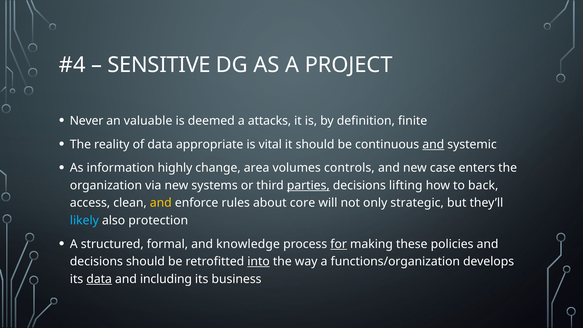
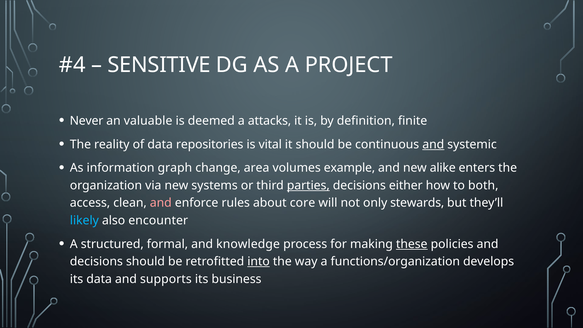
appropriate: appropriate -> repositories (210, 144)
highly: highly -> graph (175, 168)
controls: controls -> example (349, 168)
case: case -> alike (443, 168)
lifting: lifting -> either (406, 185)
back: back -> both (483, 185)
and colour: yellow -> pink (161, 203)
strategic: strategic -> stewards (417, 203)
protection: protection -> encounter (158, 220)
for underline: present -> none (339, 244)
these underline: none -> present (412, 244)
data underline: present -> none (99, 279)
including: including -> supports (166, 279)
